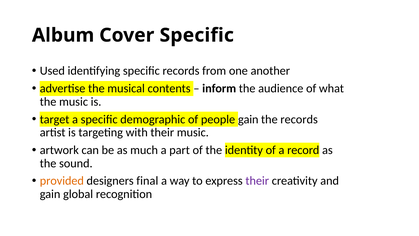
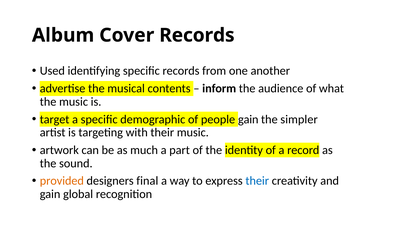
Cover Specific: Specific -> Records (197, 35)
the records: records -> simpler (299, 119)
their colour: purple -> blue (257, 181)
